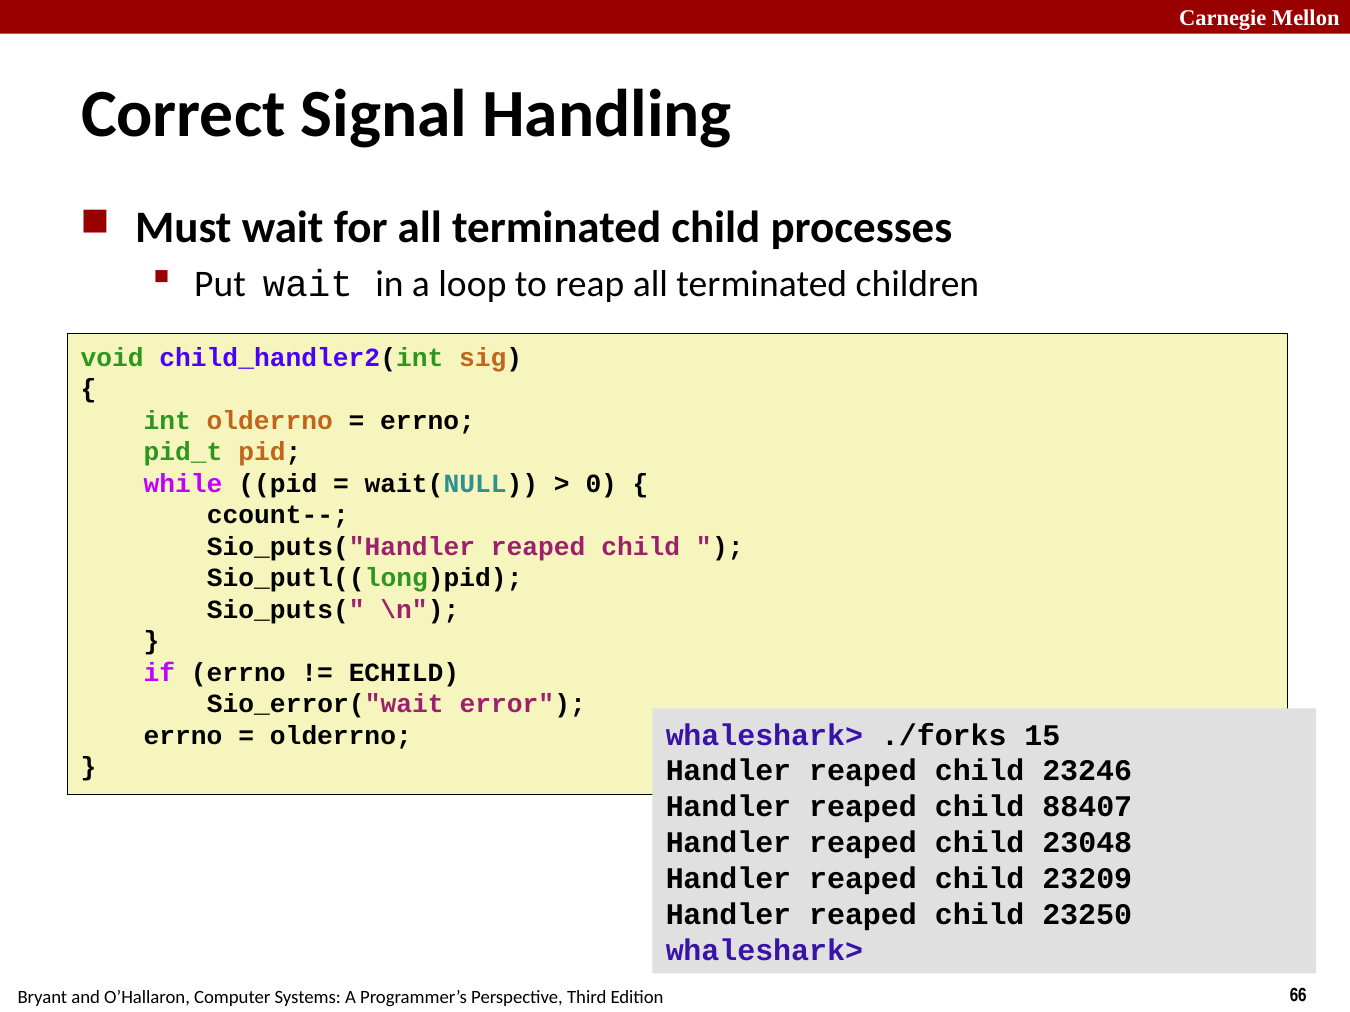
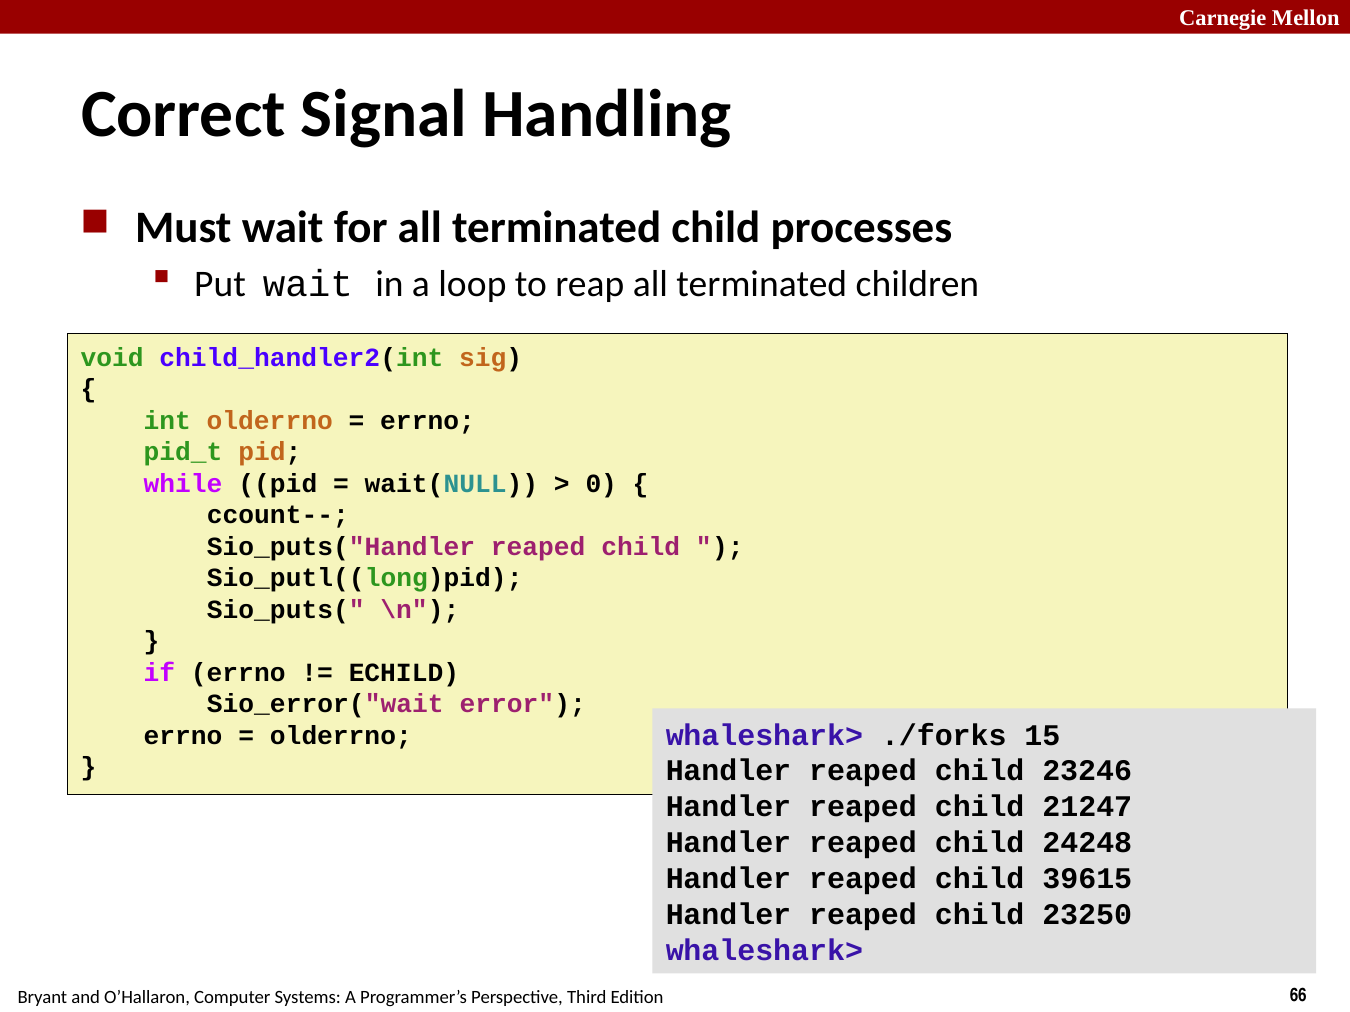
88407: 88407 -> 21247 (1087, 807)
23048: 23048 -> 24248 (1087, 843)
23209: 23209 -> 39615 (1087, 879)
